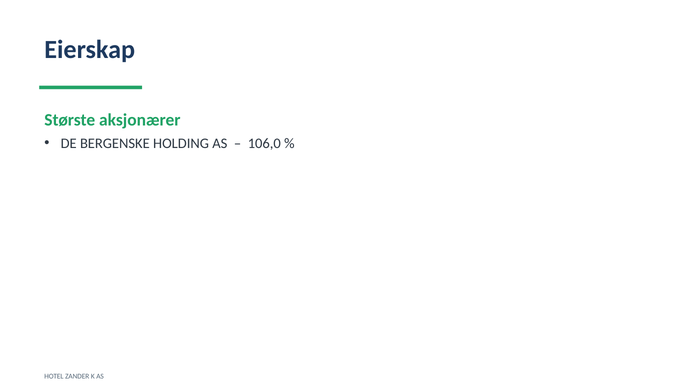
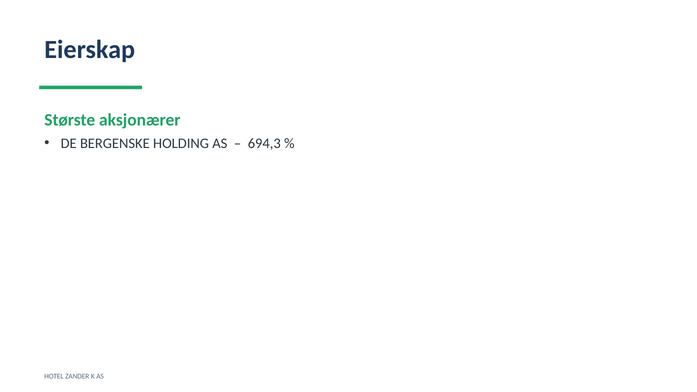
106,0: 106,0 -> 694,3 (264, 143)
